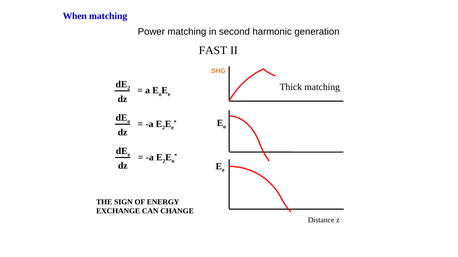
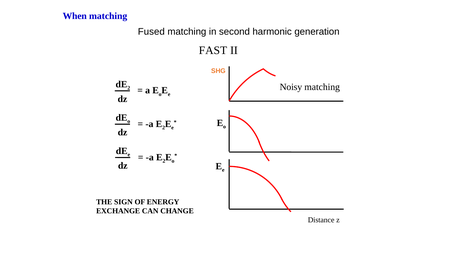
Power: Power -> Fused (151, 32)
Thick: Thick -> Noisy (291, 87)
